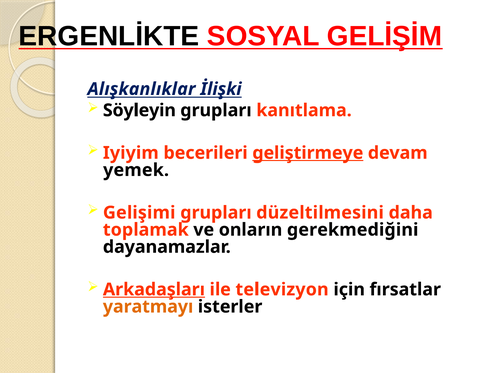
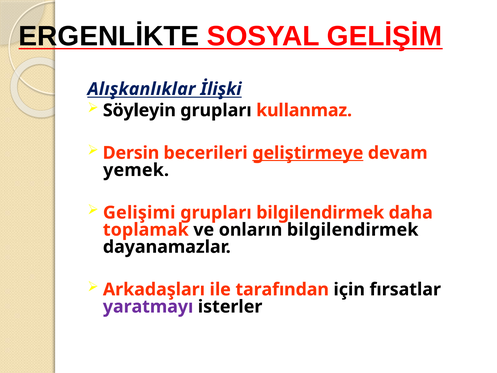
kanıtlama: kanıtlama -> kullanmaz (304, 110)
Iyiyim: Iyiyim -> Dersin (131, 153)
grupları düzeltilmesini: düzeltilmesini -> bilgilendirmek (320, 212)
onların gerekmediğini: gerekmediğini -> bilgilendirmek (353, 230)
Arkadaşları underline: present -> none (154, 289)
televizyon: televizyon -> tarafından (282, 289)
yaratmayı colour: orange -> purple (148, 306)
